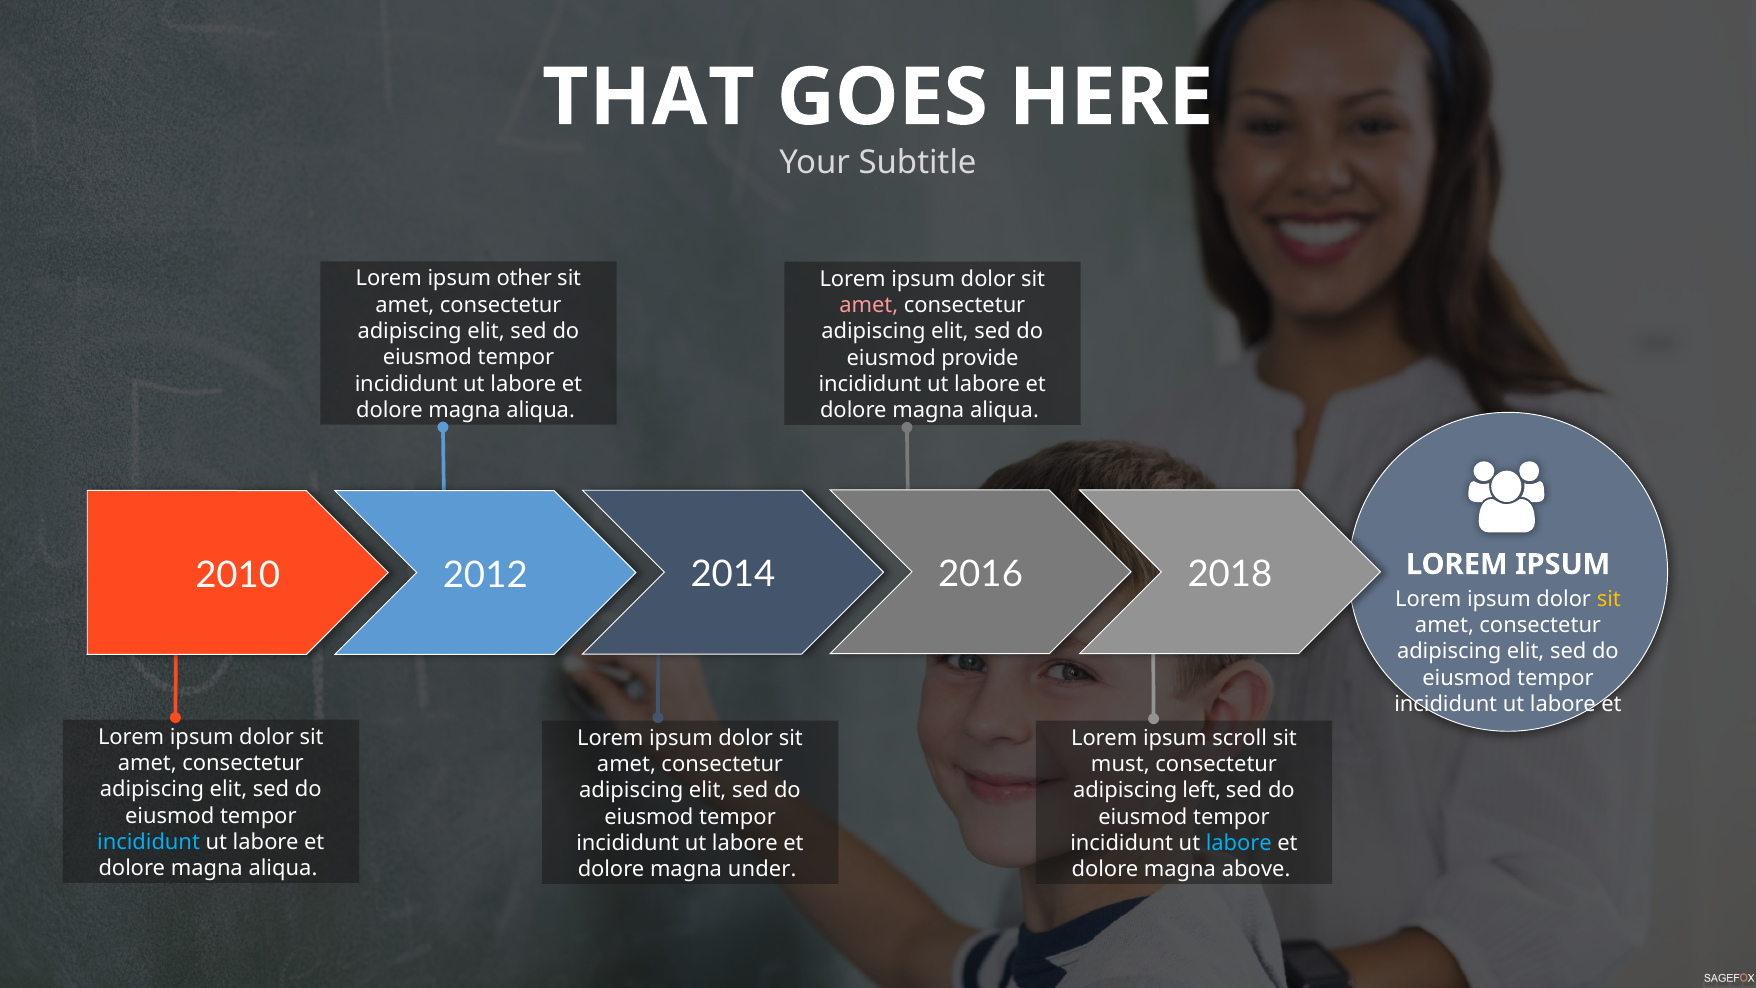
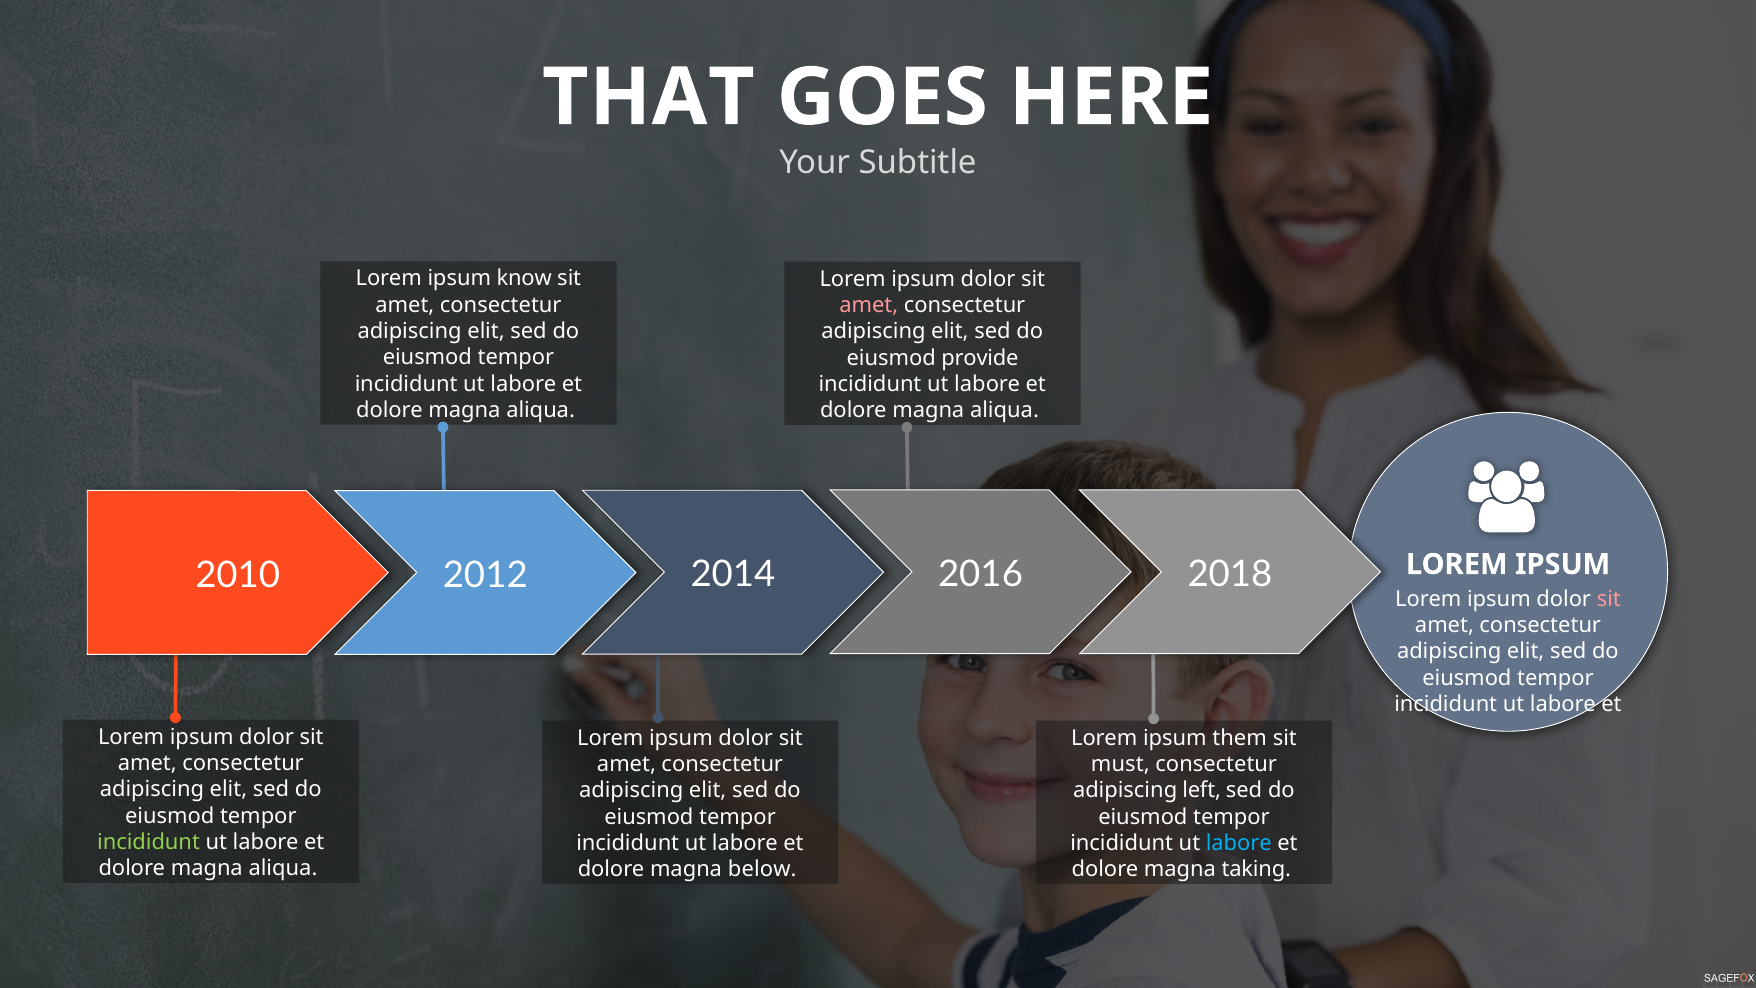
other: other -> know (524, 279)
sit colour: yellow -> pink (1609, 599)
scroll: scroll -> them (1240, 738)
incididunt colour: light blue -> light green (149, 842)
under: under -> below (762, 869)
above: above -> taking (1256, 869)
